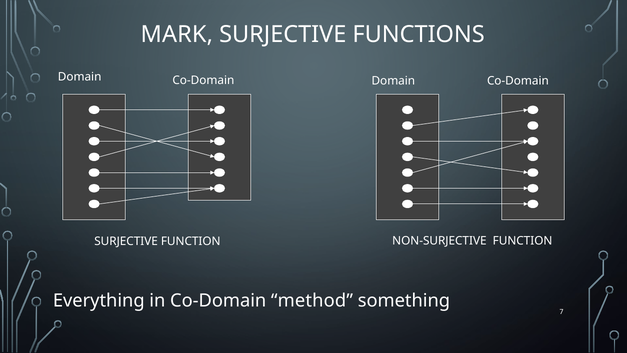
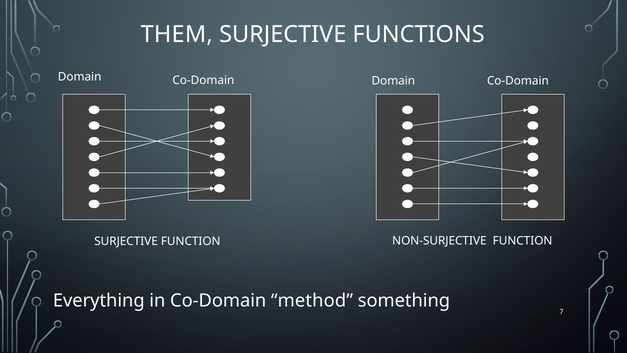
MARK: MARK -> THEM (177, 35)
